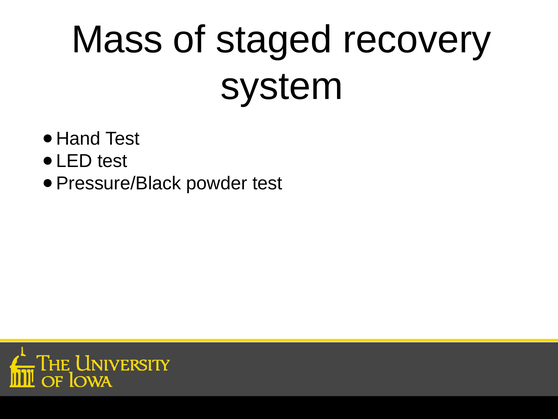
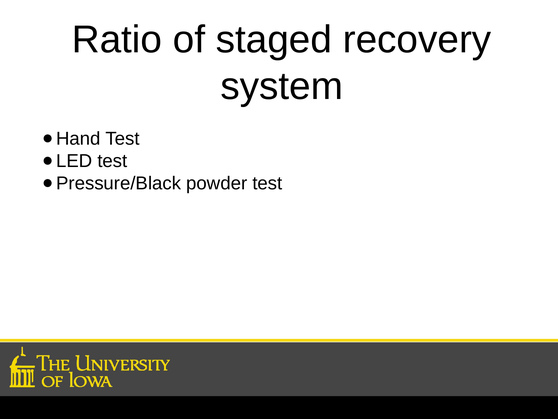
Mass: Mass -> Ratio (117, 40)
